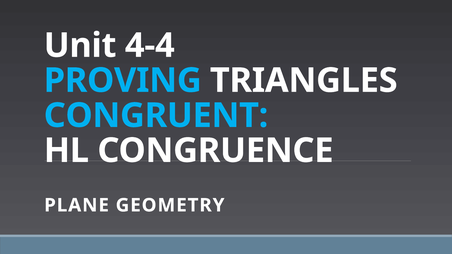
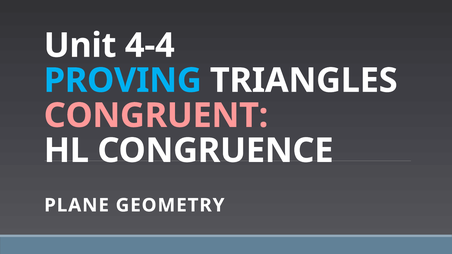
CONGRUENT colour: light blue -> pink (156, 116)
